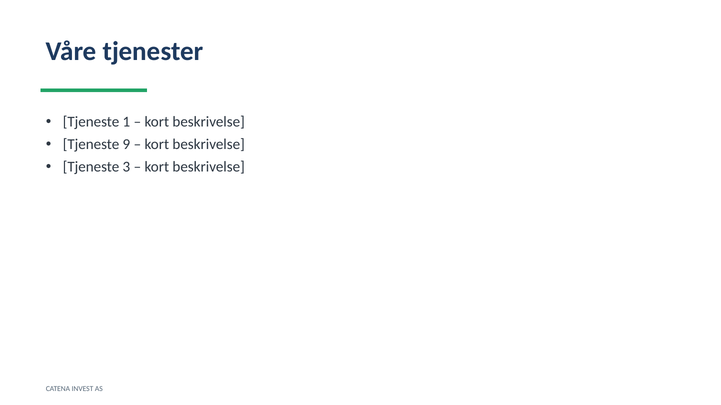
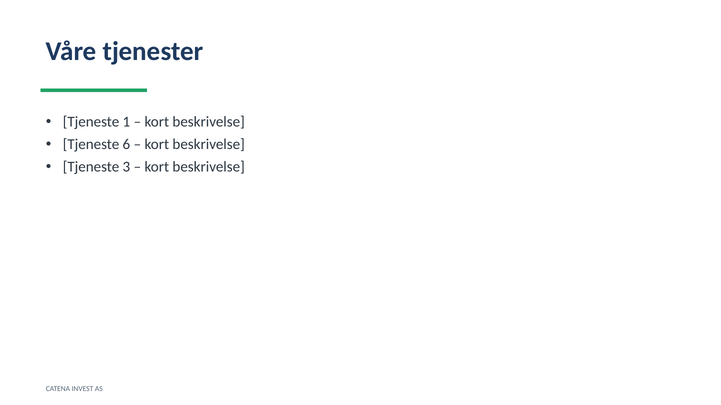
9: 9 -> 6 (126, 145)
